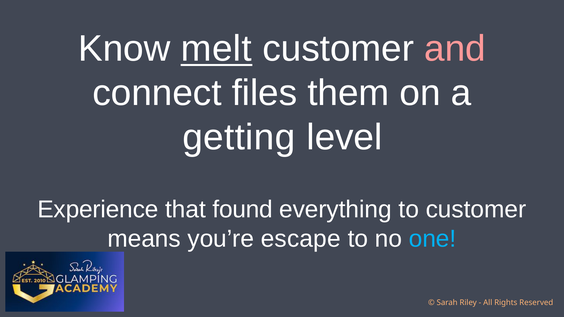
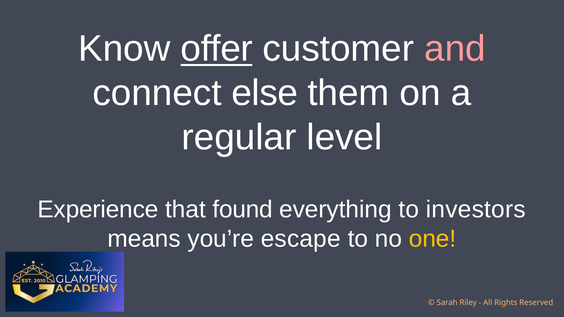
melt: melt -> offer (217, 49)
files: files -> else (265, 93)
getting: getting -> regular (239, 137)
to customer: customer -> investors (476, 210)
one colour: light blue -> yellow (433, 239)
